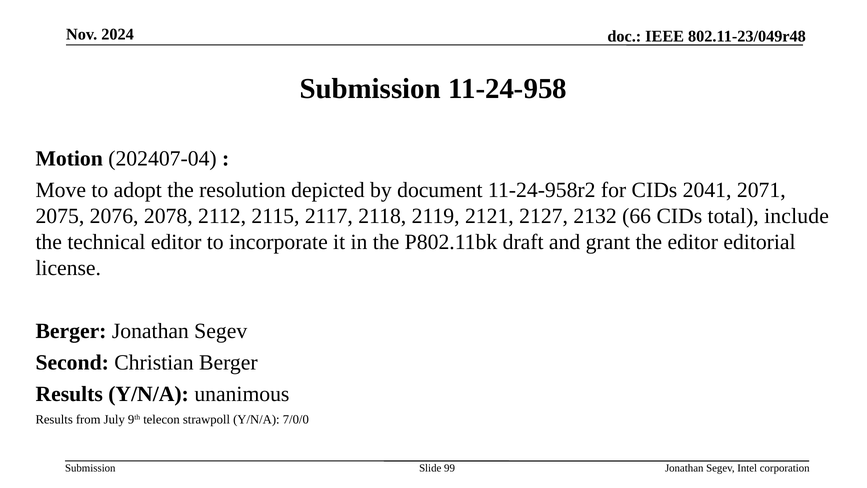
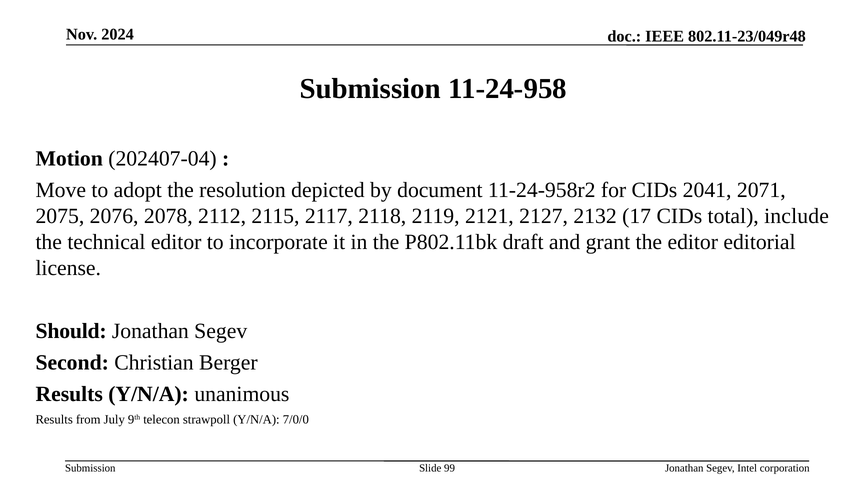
66: 66 -> 17 (637, 216)
Berger: Berger -> Should (71, 331)
